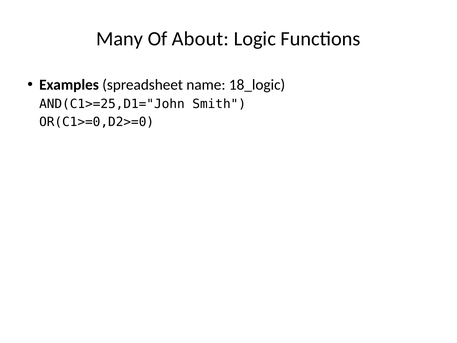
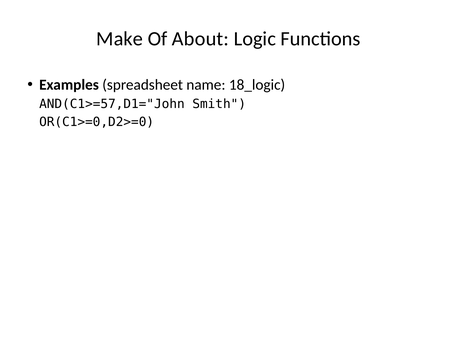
Many: Many -> Make (120, 39)
AND(C1>=25,D1="John: AND(C1>=25,D1="John -> AND(C1>=57,D1="John (112, 104)
